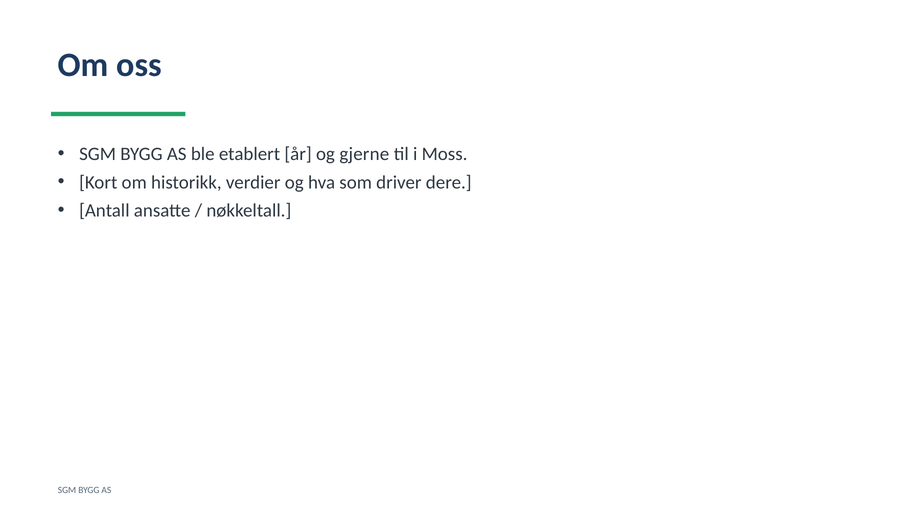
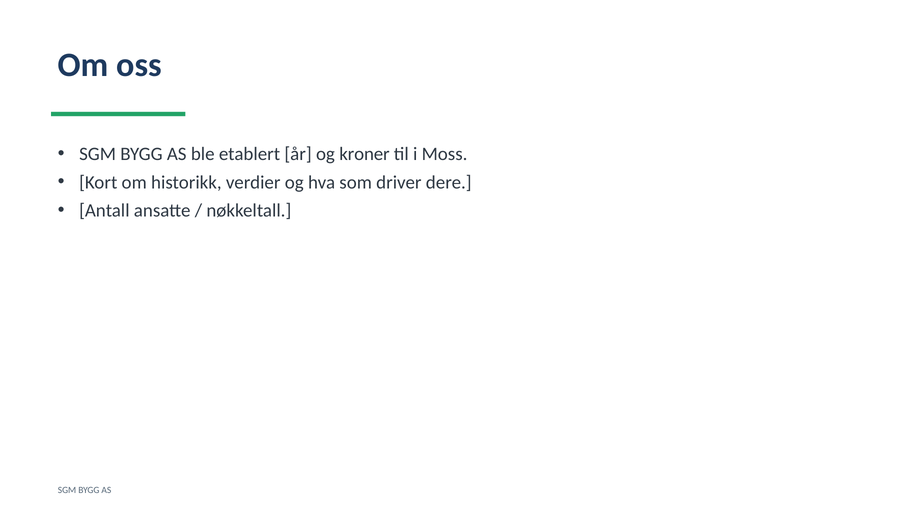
gjerne: gjerne -> kroner (364, 154)
